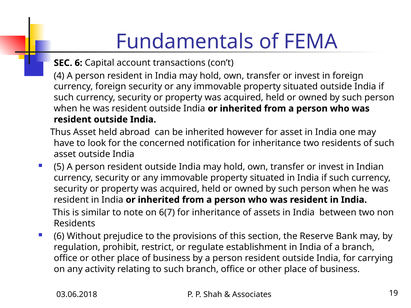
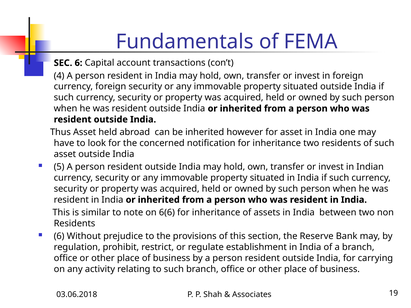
6(7: 6(7 -> 6(6 (167, 213)
